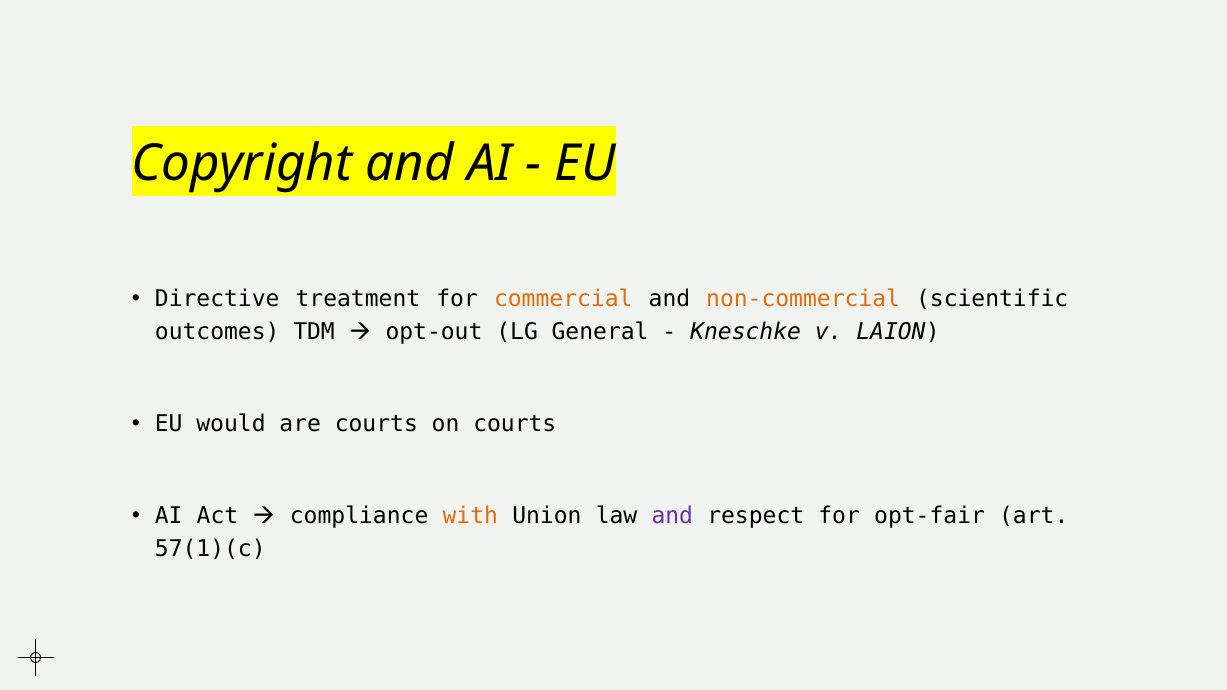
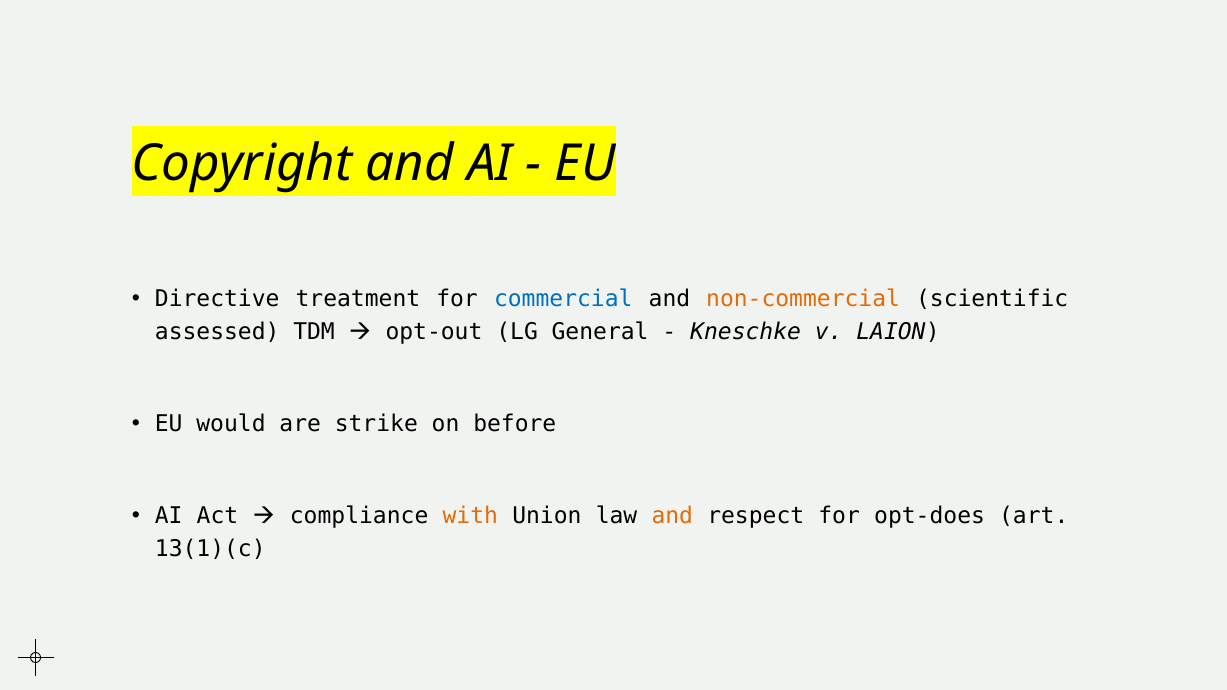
commercial colour: orange -> blue (563, 299)
outcomes: outcomes -> assessed (217, 332)
are courts: courts -> strike (376, 424)
on courts: courts -> before (515, 424)
and colour: purple -> orange (672, 516)
opt-fair: opt-fair -> opt-does (930, 516)
57(1)(c: 57(1)(c -> 13(1)(c (210, 549)
